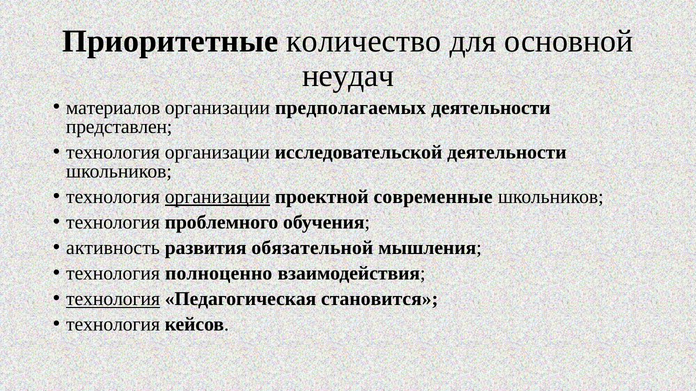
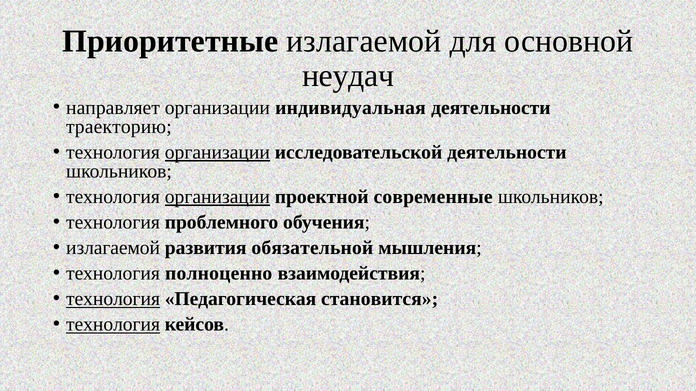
Приоритетные количество: количество -> излагаемой (364, 41)
материалов: материалов -> направляет (113, 108)
предполагаемых: предполагаемых -> индивидуальная (351, 108)
представлен: представлен -> траекторию (119, 127)
организации underline: none -> present (217, 152)
активность: активность -> излагаемой (113, 248)
технология underline: none -> present (113, 325)
